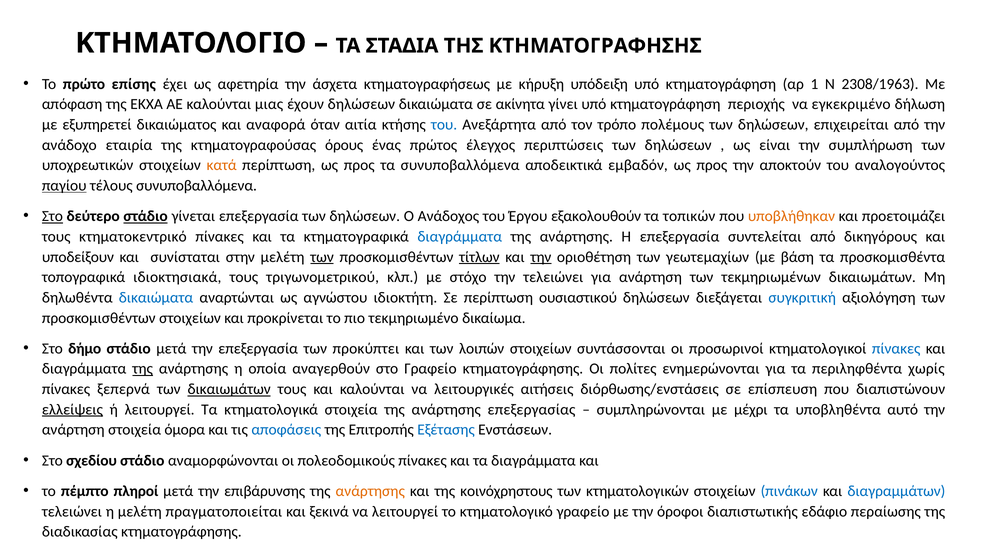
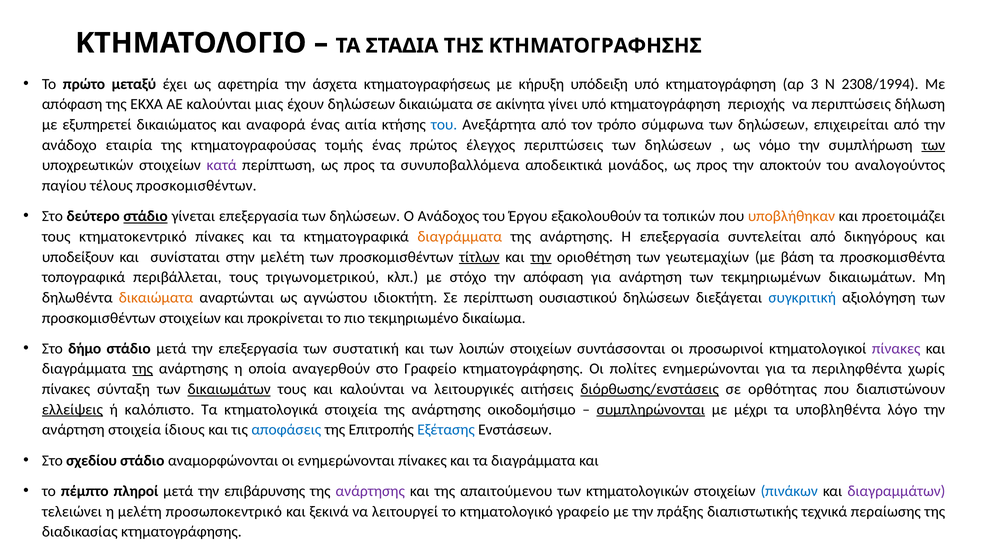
επίσης: επίσης -> µεταξύ (134, 84)
1: 1 -> 3 (814, 84)
2308/1963: 2308/1963 -> 2308/1994 (880, 84)
να εγκεκριμένο: εγκεκριμένο -> περιπτώσεις (851, 104)
αναφορά όταν: όταν -> ένας (325, 125)
πολέμους: πολέμους -> σύμφωνα (673, 125)
όρους: όρους -> τοµής (344, 145)
είναι: είναι -> νόμο (775, 145)
των underline: none -> present (933, 145)
κατά colour: orange -> purple (222, 165)
εμβαδόν: εμβαδόν -> μονάδος (638, 165)
παγίου underline: present -> none (64, 186)
τέλους συνυποβαλλόμενα: συνυποβαλλόμενα -> προσκομισθέντων (196, 186)
Στο underline: present -> none (52, 216)
διαγράμματα colour: blue -> orange (460, 237)
των underline: present -> none (322, 257)
ιδιοκτησιακά: ιδιοκτησιακά -> περιβάλλεται (177, 277)
την τελειώνει: τελειώνει -> απόφαση (553, 277)
δικαιώματα colour: blue -> orange (156, 298)
προκύπτει: προκύπτει -> συστατική (366, 349)
πίνακες colour: blue -> purple (896, 349)
ξεπερνά: ξεπερνά -> σύνταξη (124, 389)
διόρθωσης/ενστάσεις underline: none -> present (650, 389)
επίσπευση: επίσπευση -> ορθότητας (783, 389)
ή λειτουργεί: λειτουργεί -> καλόπιστο (160, 410)
επεξεργασίας: επεξεργασίας -> οικοδοµήσιµο (532, 410)
συμπληρώνονται underline: none -> present (651, 410)
αυτό: αυτό -> λόγο (903, 410)
όμορα: όμορα -> ίδιους (185, 430)
οι πολεοδομικούς: πολεοδομικούς -> ενημερώνονται (346, 461)
ανάρτησης colour: orange -> purple (370, 491)
κοινόχρηστους: κοινόχρηστους -> απαιτούμενου (506, 491)
διαγραμμάτων colour: blue -> purple (896, 491)
πραγματοποιείται: πραγματοποιείται -> προσωποκεντρικό (224, 512)
όροφοι: όροφοι -> πράξης (680, 512)
εδάφιο: εδάφιο -> τεχνικά (824, 512)
